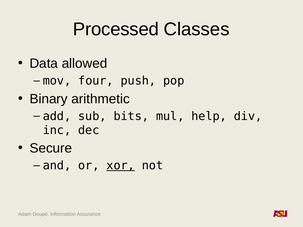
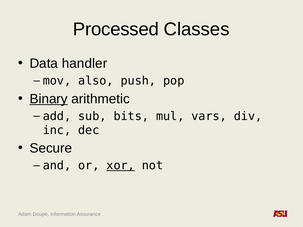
allowed: allowed -> handler (85, 64)
four: four -> also (96, 81)
Binary underline: none -> present (49, 99)
help: help -> vars (209, 116)
